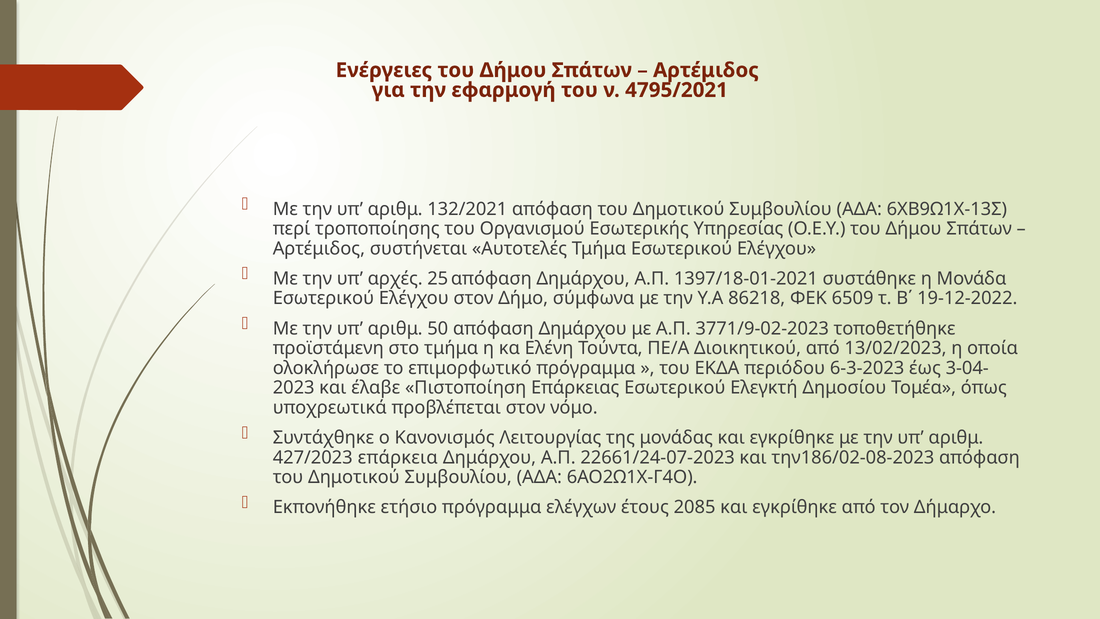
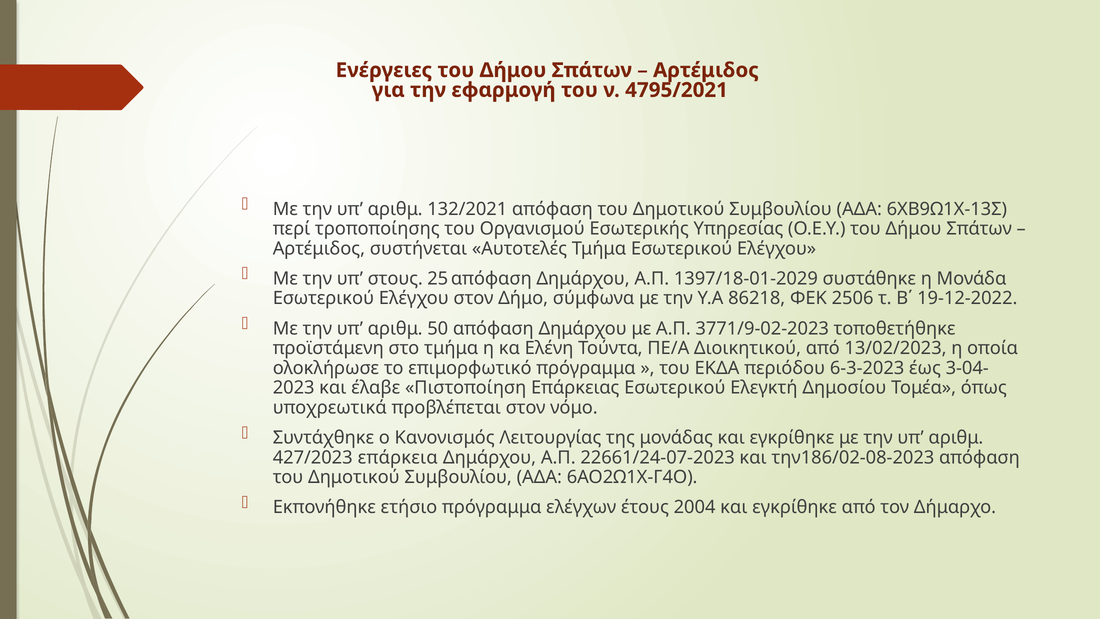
αρχές: αρχές -> στους (395, 279)
1397/18-01-2021: 1397/18-01-2021 -> 1397/18-01-2029 (746, 279)
6509: 6509 -> 2506 (853, 298)
2085: 2085 -> 2004 (695, 507)
